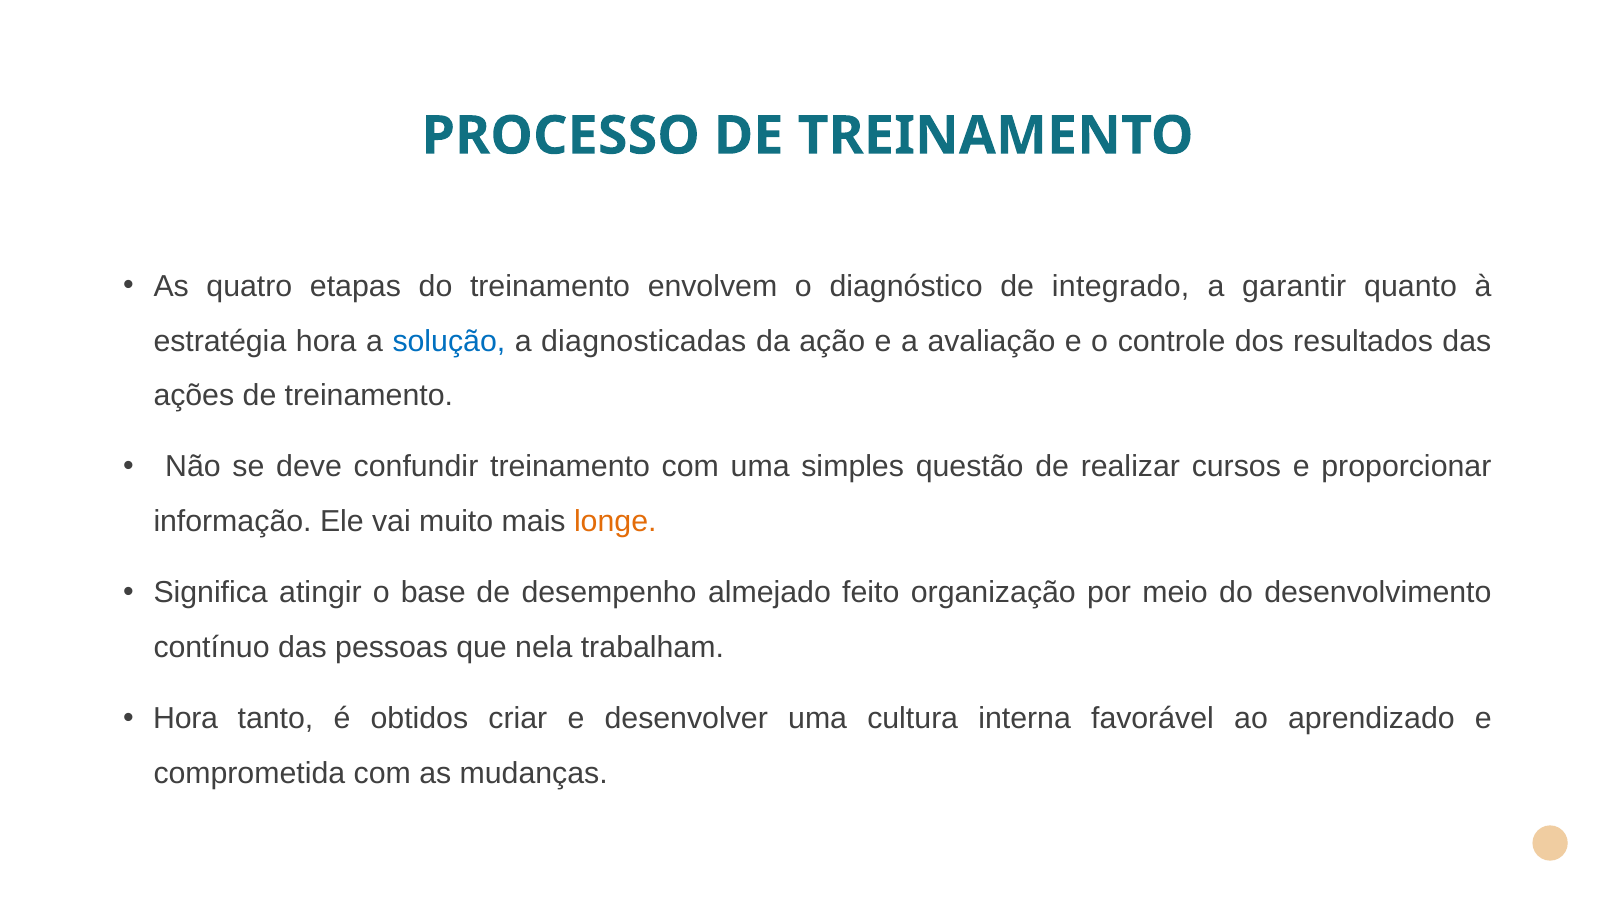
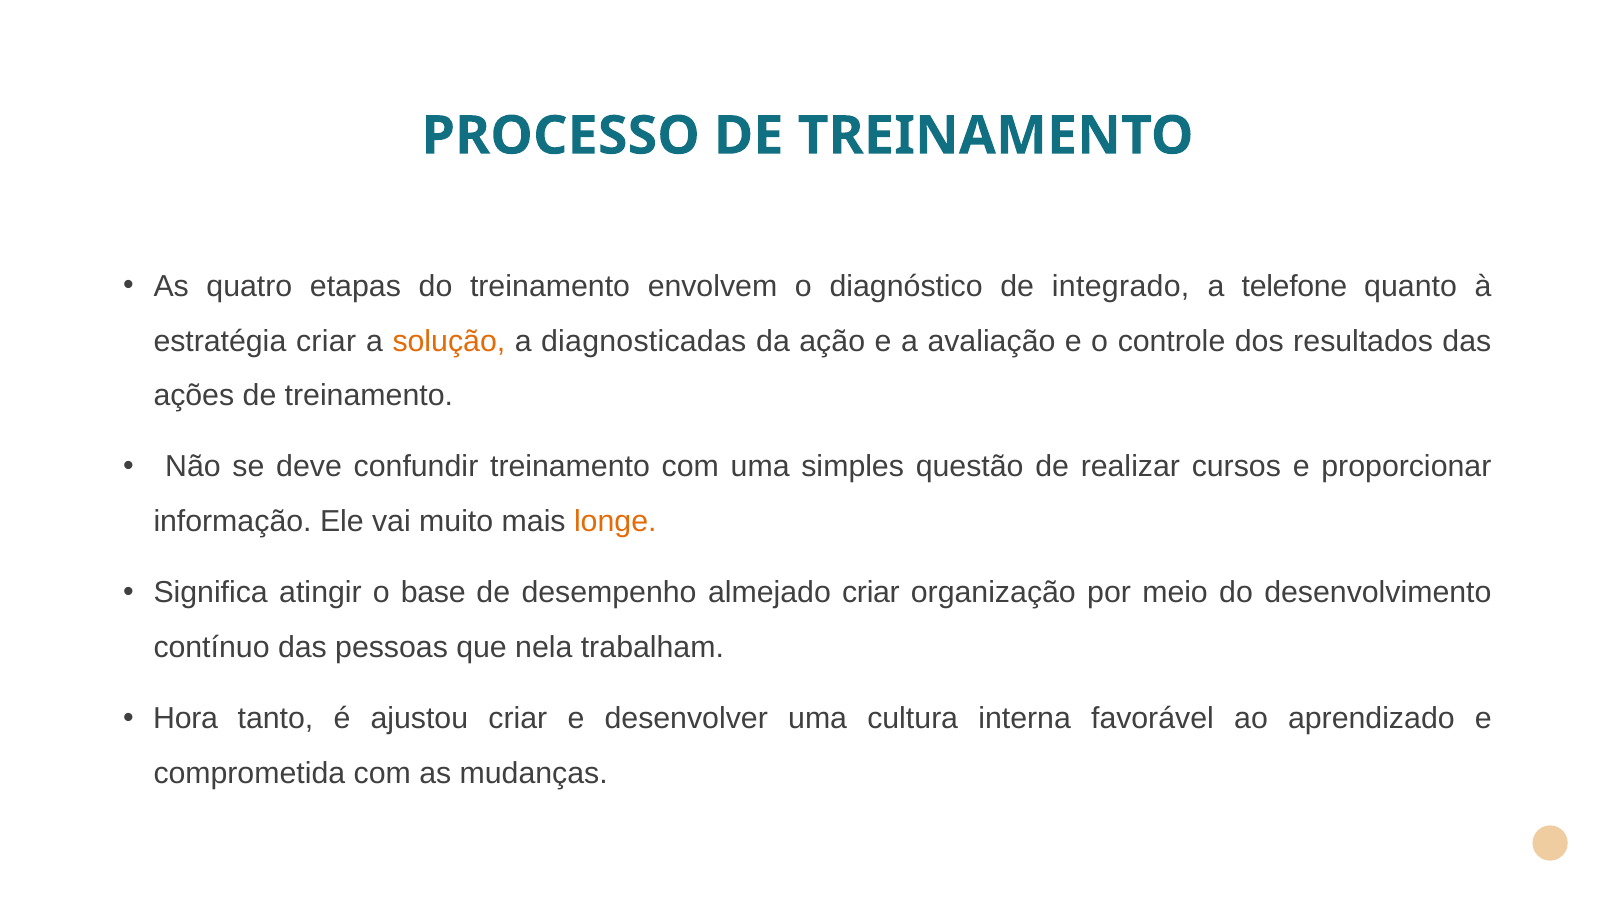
garantir: garantir -> telefone (1294, 287)
estratégia hora: hora -> criar (326, 341)
solução colour: blue -> orange (449, 341)
almejado feito: feito -> criar (871, 593)
obtidos: obtidos -> ajustou (419, 719)
